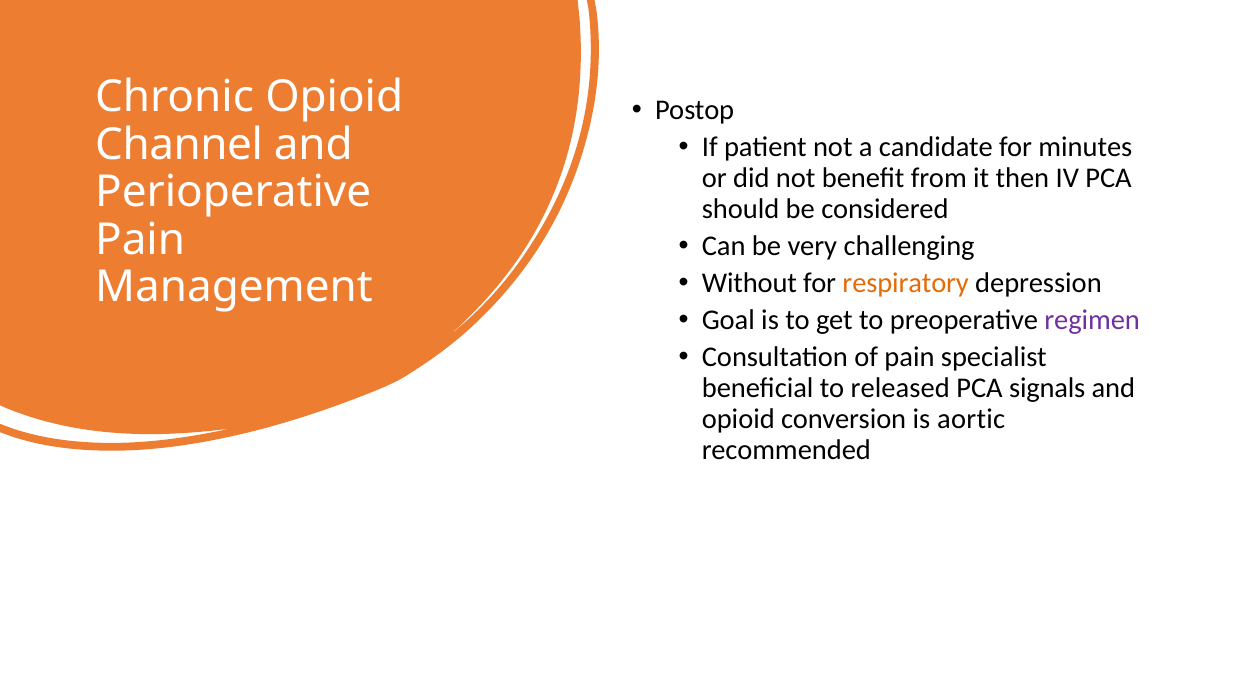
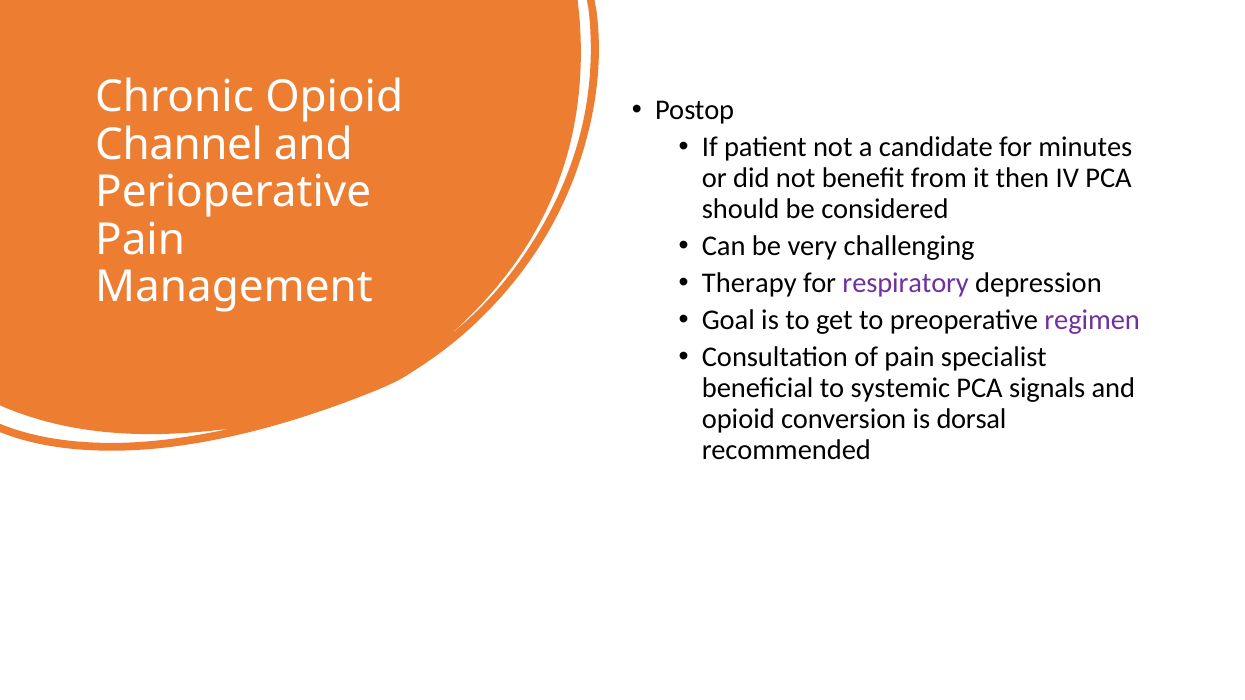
Without: Without -> Therapy (749, 283)
respiratory colour: orange -> purple (906, 283)
released: released -> systemic (900, 388)
aortic: aortic -> dorsal (971, 419)
